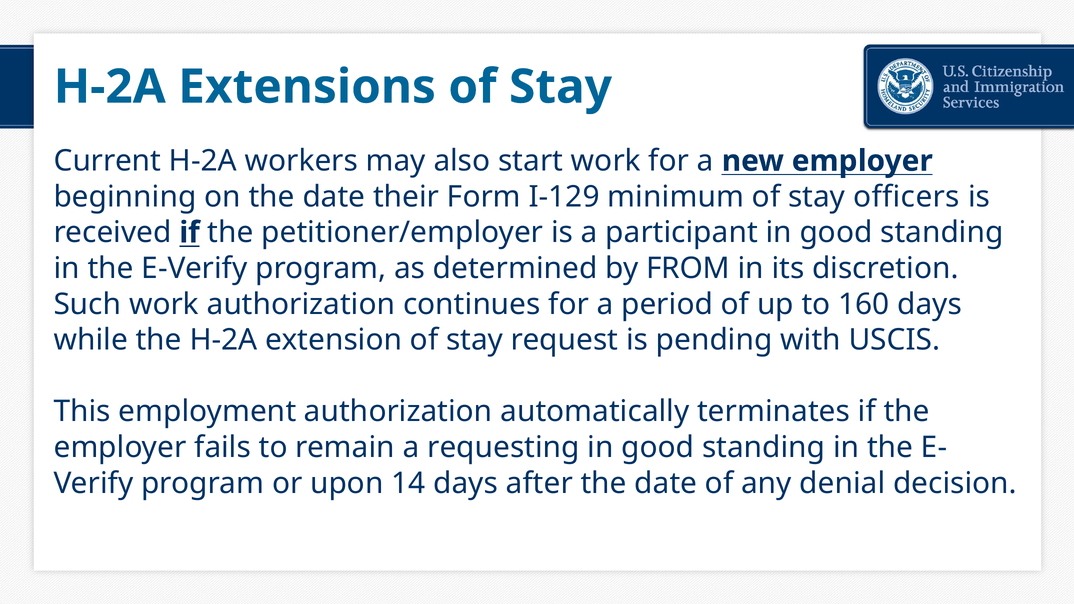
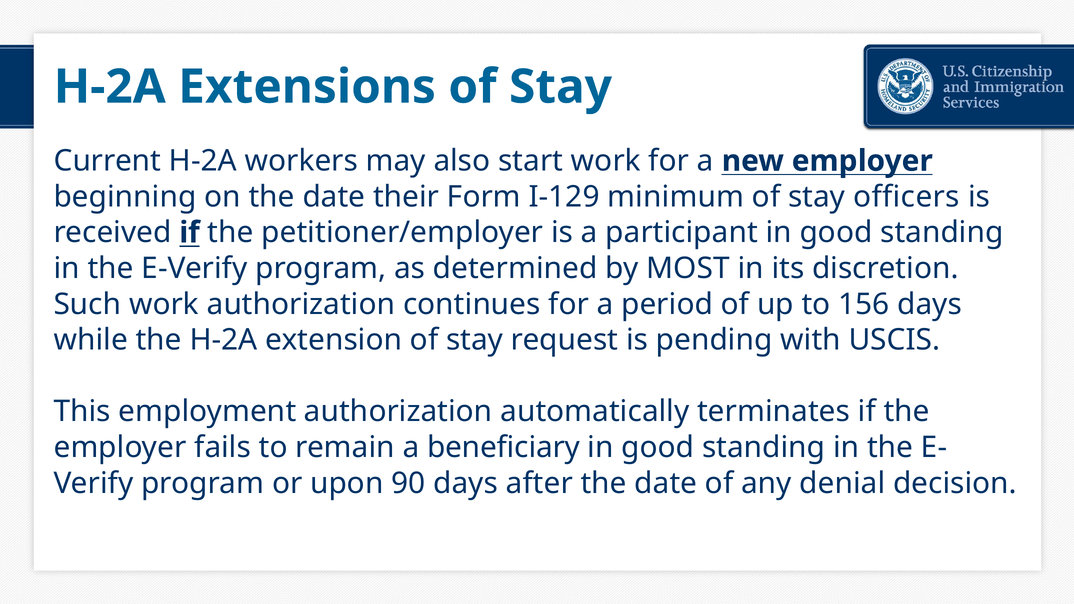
FROM: FROM -> MOST (688, 268)
160: 160 -> 156 (864, 304)
requesting: requesting -> beneficiary (504, 447)
14: 14 -> 90 (408, 483)
